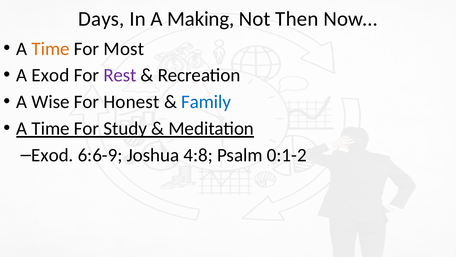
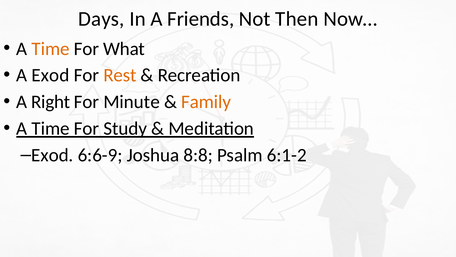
Making: Making -> Friends (201, 19)
Most: Most -> What (124, 49)
Rest colour: purple -> orange (120, 75)
Wise: Wise -> Right (51, 102)
Honest: Honest -> Minute (132, 102)
Family colour: blue -> orange (206, 102)
4:8: 4:8 -> 8:8 (198, 155)
0:1-2: 0:1-2 -> 6:1-2 (287, 155)
